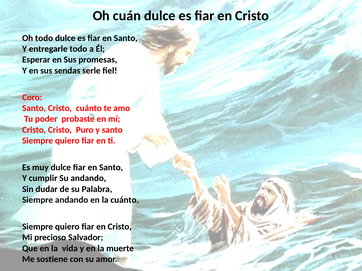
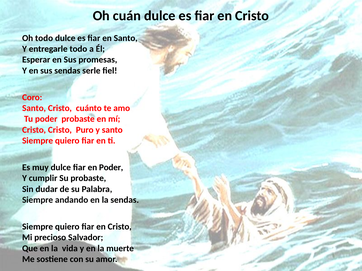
dulce fiar en Santo: Santo -> Poder (111, 168)
Su andando: andando -> probaste (88, 179)
la cuánto: cuánto -> sendas (125, 200)
